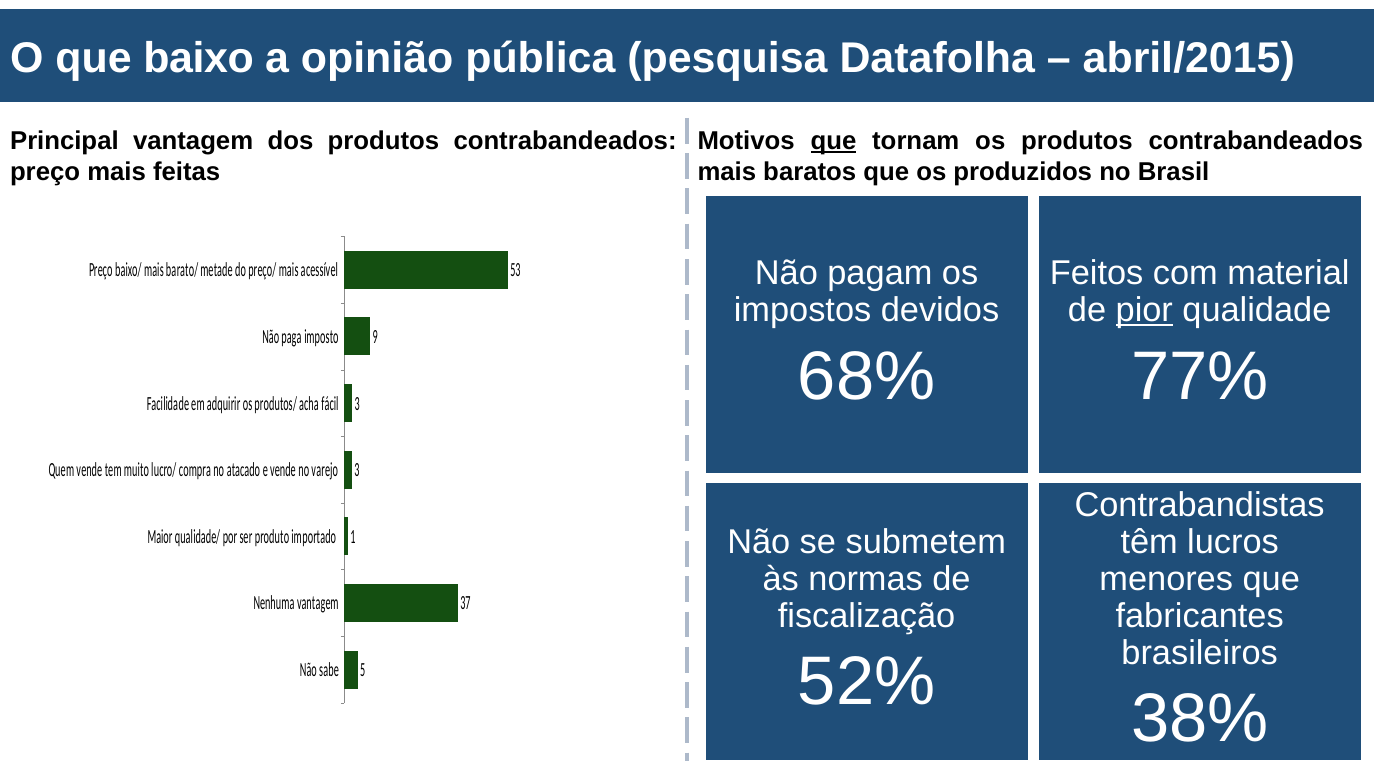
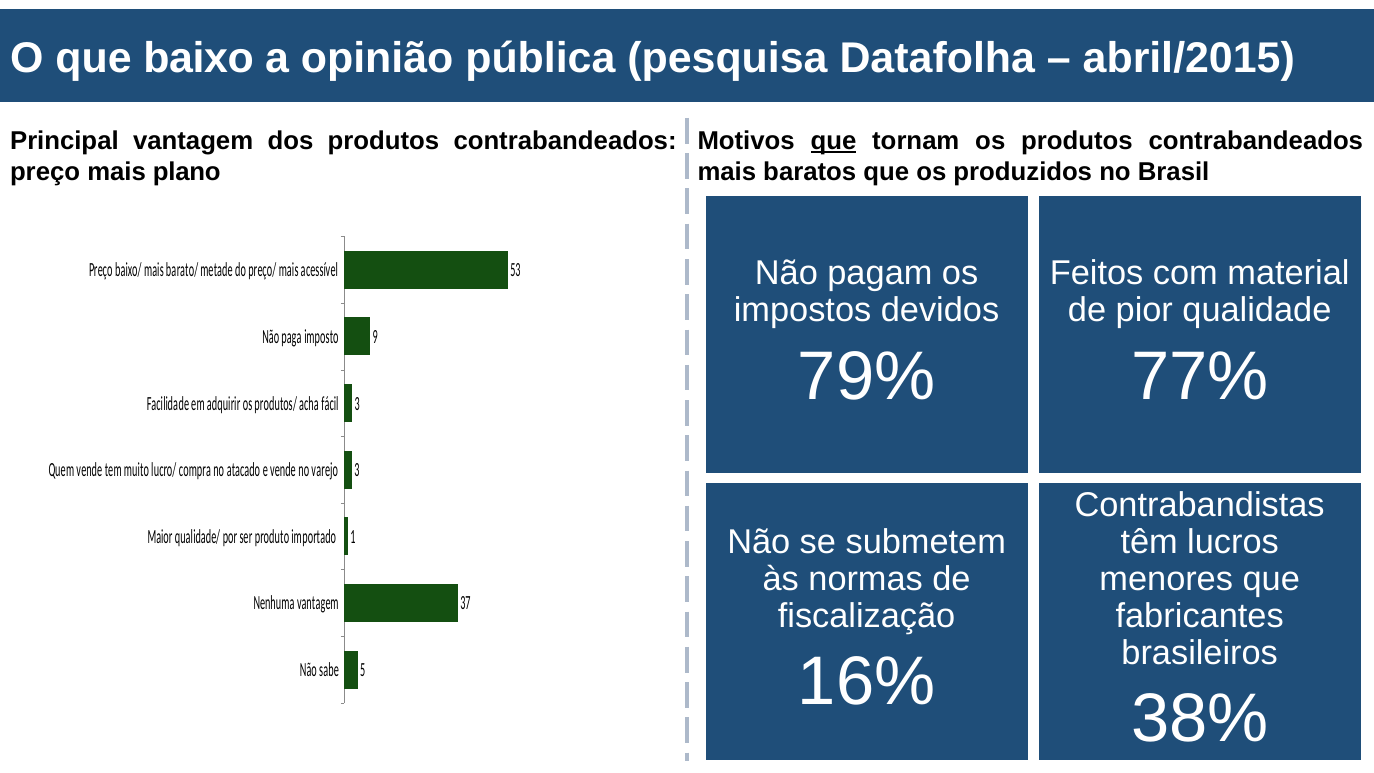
feitas: feitas -> plano (187, 172)
pior underline: present -> none (1144, 310)
68%: 68% -> 79% (867, 376)
52%: 52% -> 16% (867, 682)
